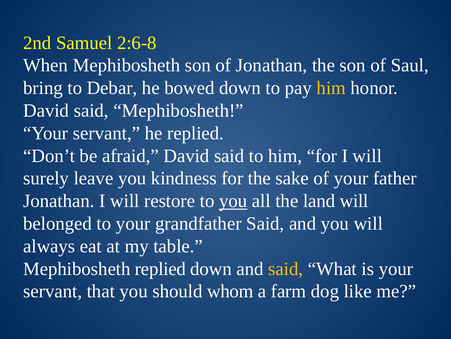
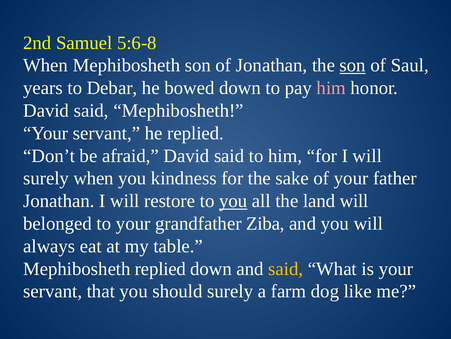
2:6-8: 2:6-8 -> 5:6-8 (137, 43)
son underline: none -> present (353, 65)
bring: bring -> years (43, 88)
him colour: yellow -> pink (331, 88)
surely leave: leave -> when (94, 178)
grandfather Said: Said -> Ziba (265, 223)
should whom: whom -> surely (230, 291)
